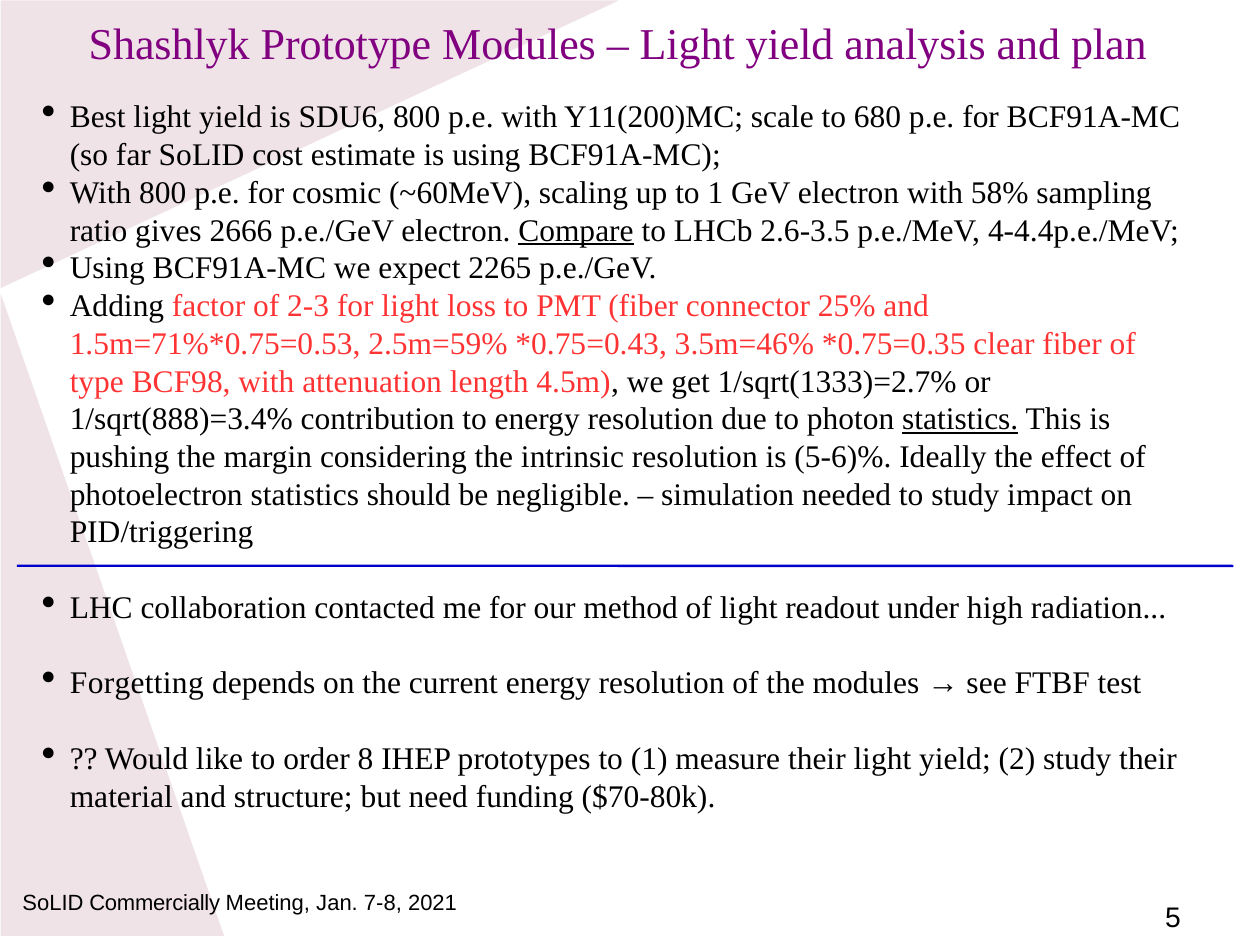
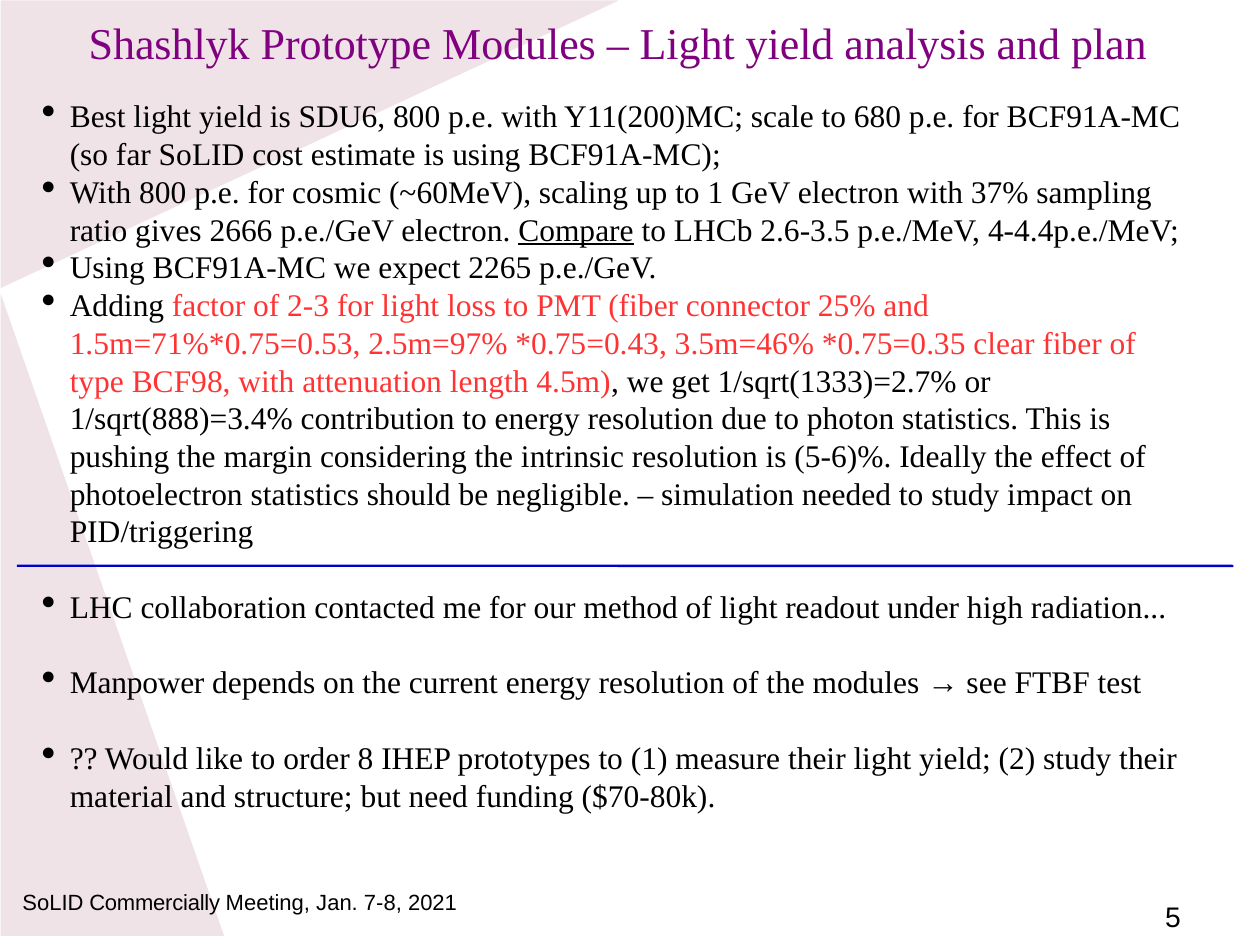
58%: 58% -> 37% (1000, 193)
2.5m=59%: 2.5m=59% -> 2.5m=97% (438, 344)
statistics underline: present -> none (960, 419)
Forgetting: Forgetting -> Manpower (137, 683)
